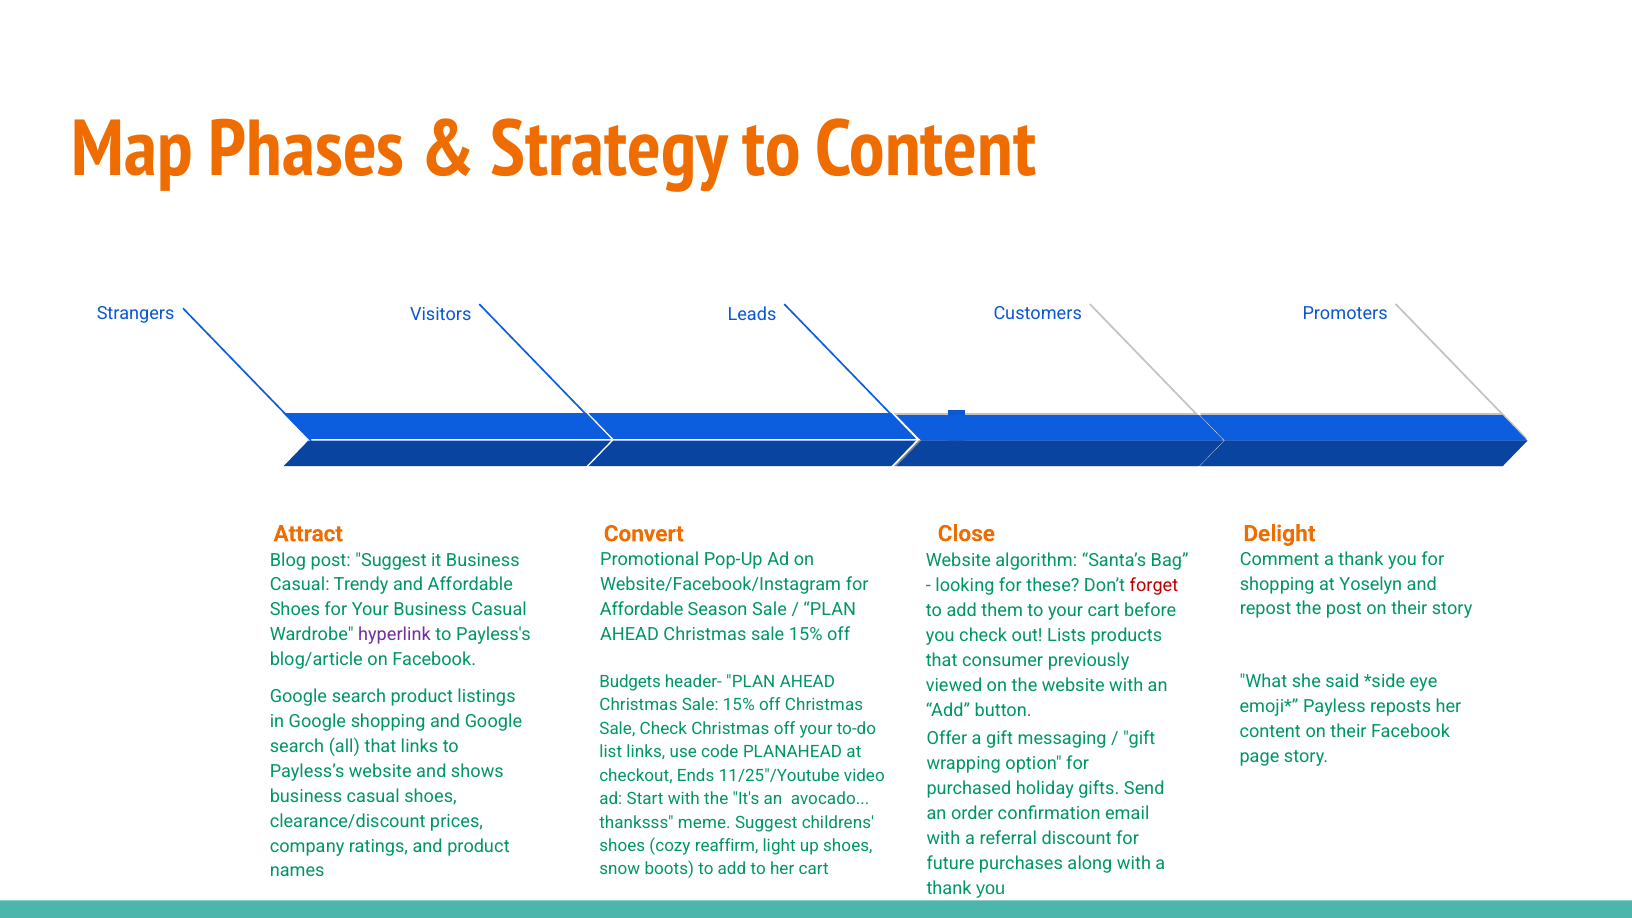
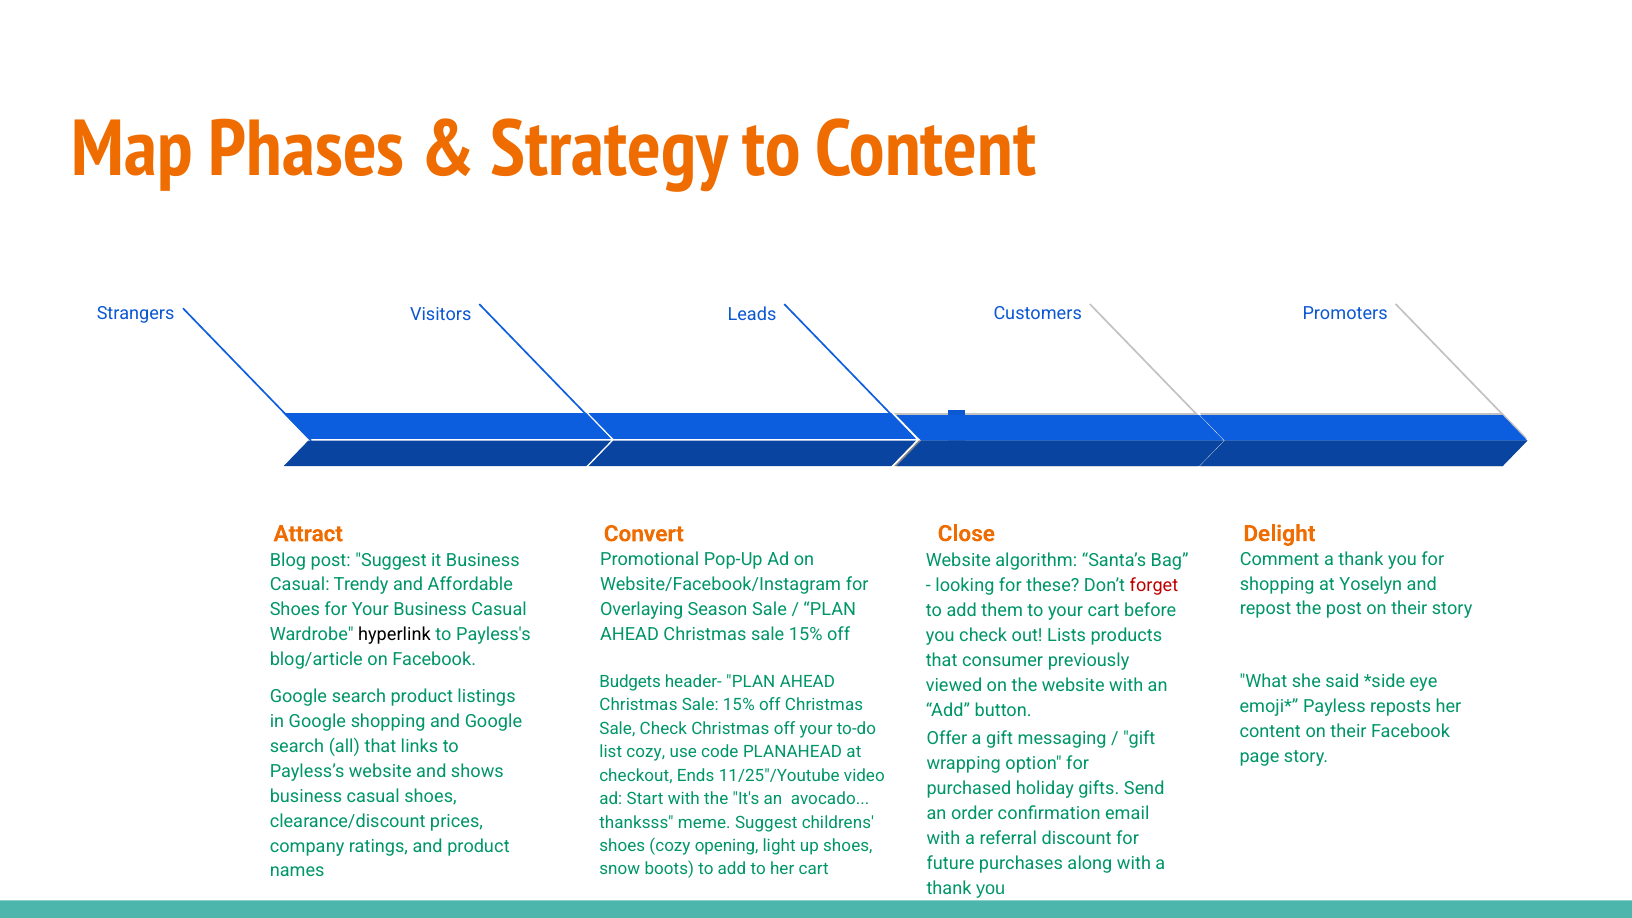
Affordable: Affordable -> Overlaying (642, 610)
hyperlink colour: purple -> black (394, 635)
list links: links -> cozy (646, 752)
reaffirm: reaffirm -> opening (727, 846)
